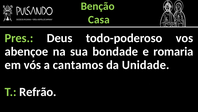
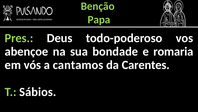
Casa: Casa -> Papa (99, 20)
Unidade: Unidade -> Carentes (146, 65)
Refrão: Refrão -> Sábios (38, 91)
